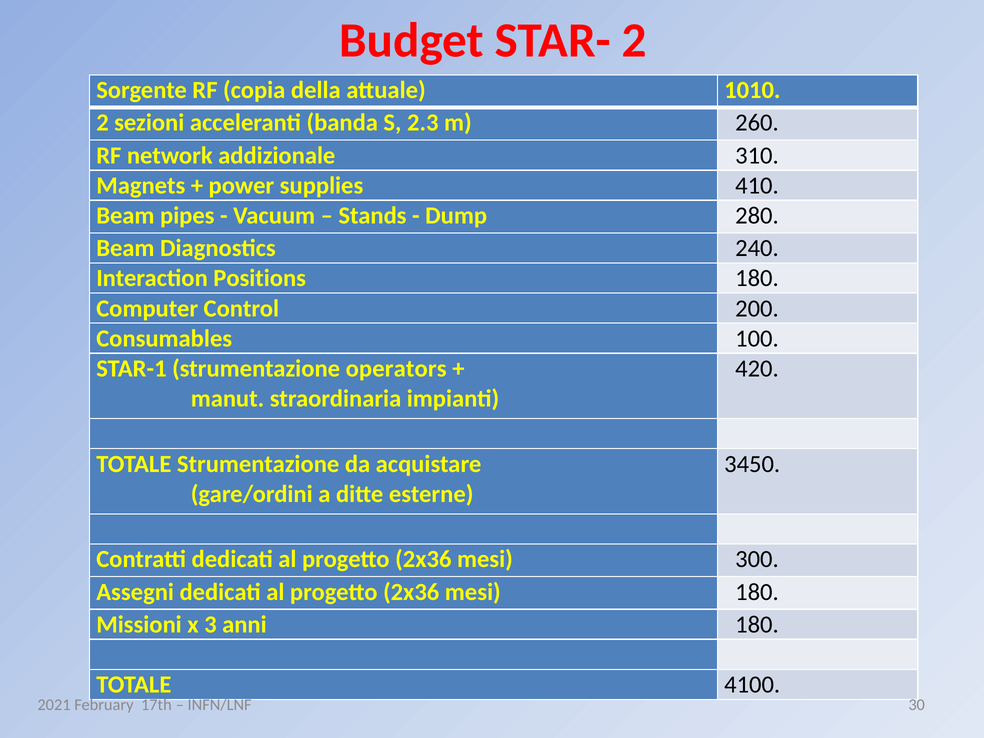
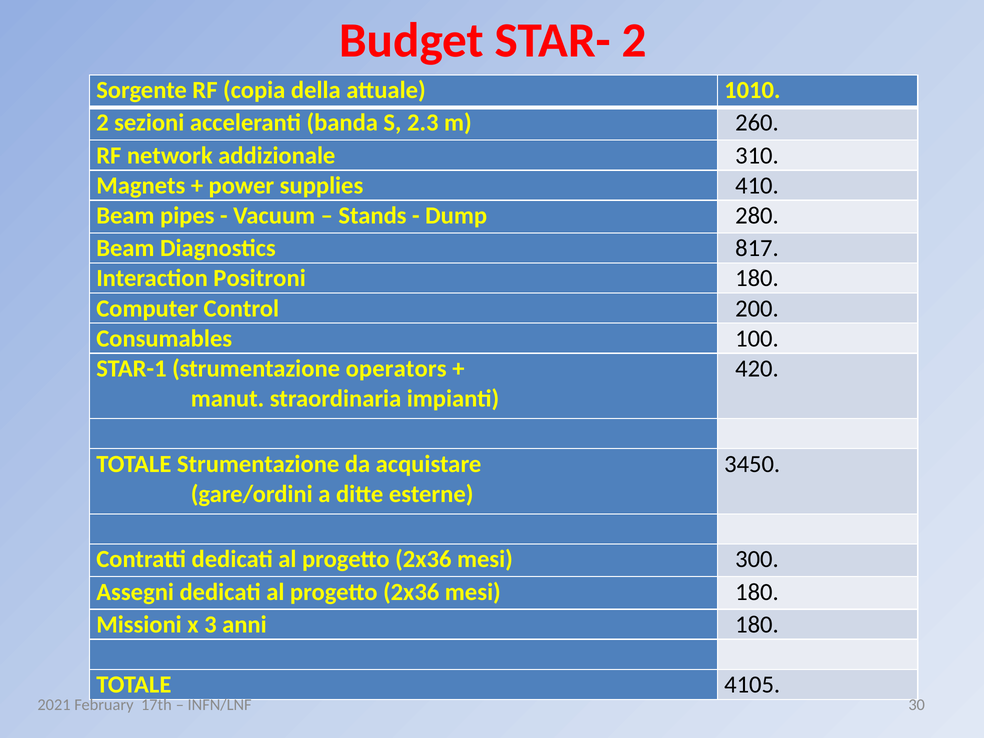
240: 240 -> 817 (757, 248)
Positions: Positions -> Positroni (260, 278)
4100: 4100 -> 4105 (752, 685)
